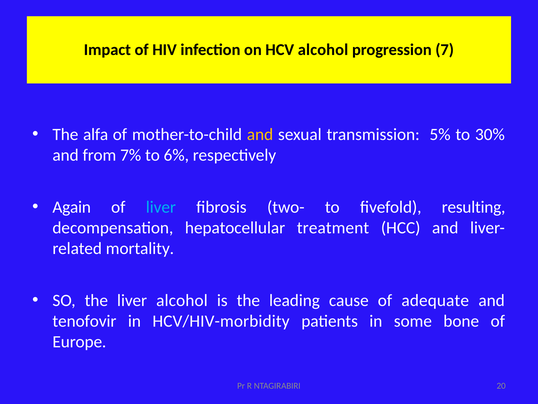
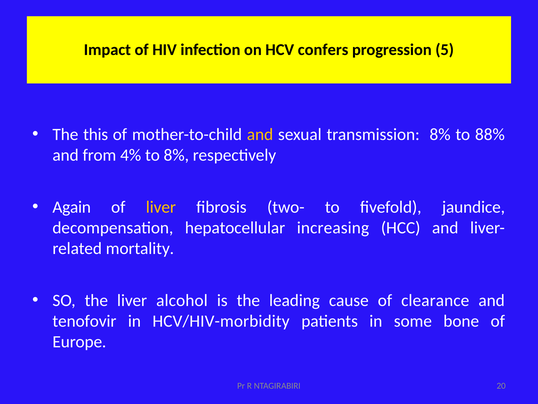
HCV alcohol: alcohol -> confers (323, 50)
7: 7 -> 5 (445, 50)
alfa: alfa -> this (96, 134)
transmission 5%: 5% -> 8% (440, 134)
30%: 30% -> 88% (490, 134)
7%: 7% -> 4% (131, 155)
to 6%: 6% -> 8% (176, 155)
liver colour: light blue -> yellow (161, 207)
resulting: resulting -> jaundice (473, 207)
treatment: treatment -> increasing (333, 228)
adequate: adequate -> clearance (435, 300)
